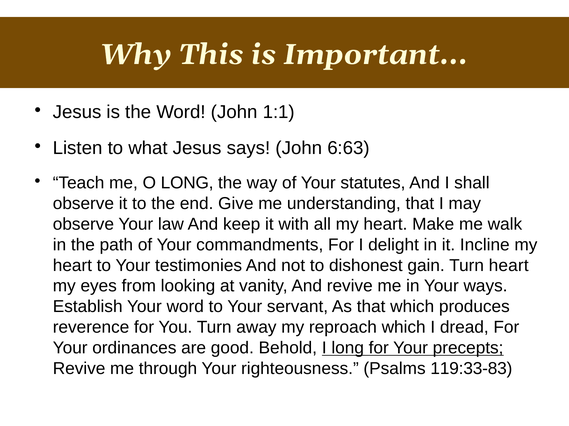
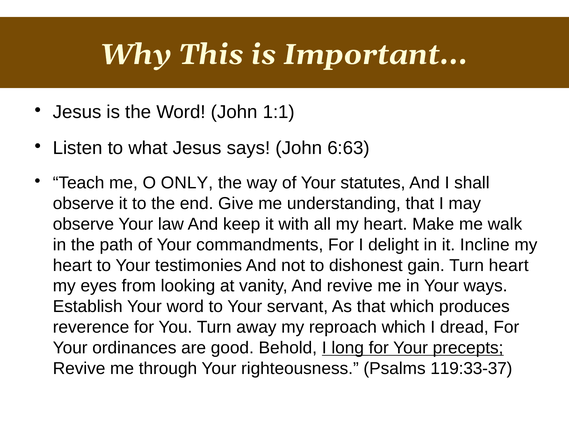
O LONG: LONG -> ONLY (187, 183)
119:33-83: 119:33-83 -> 119:33-37 (471, 369)
